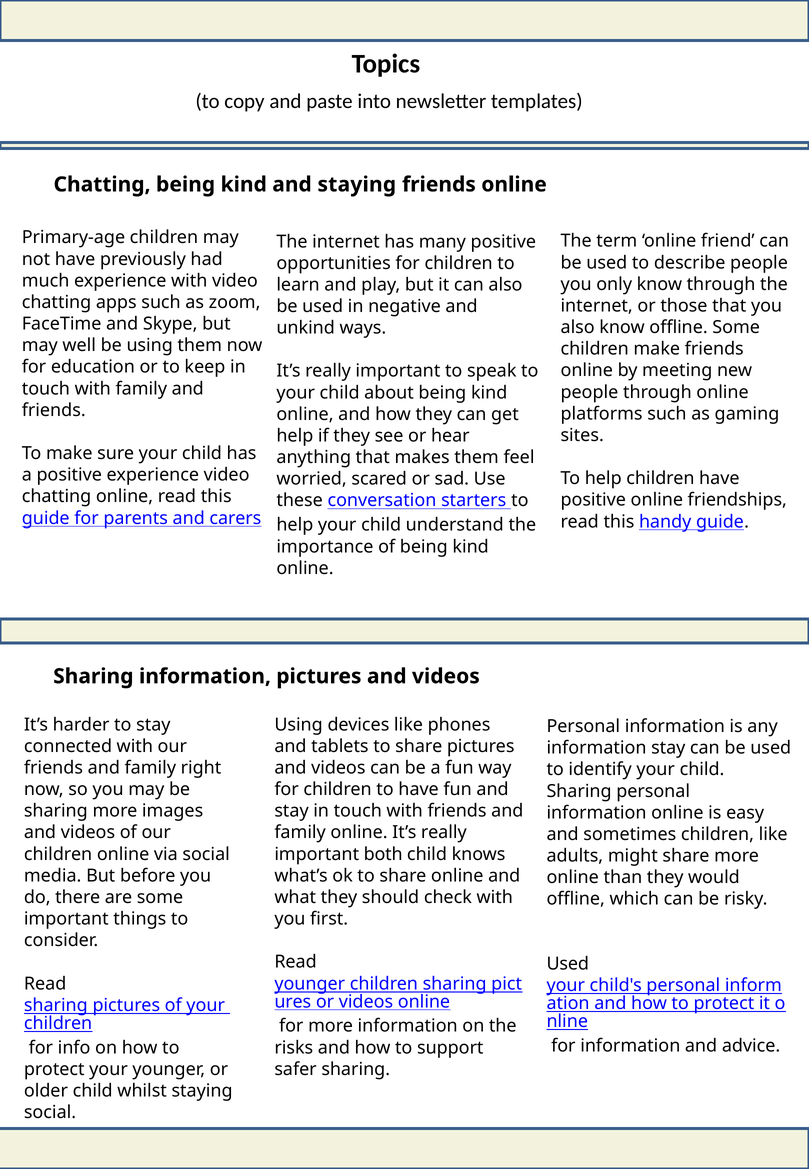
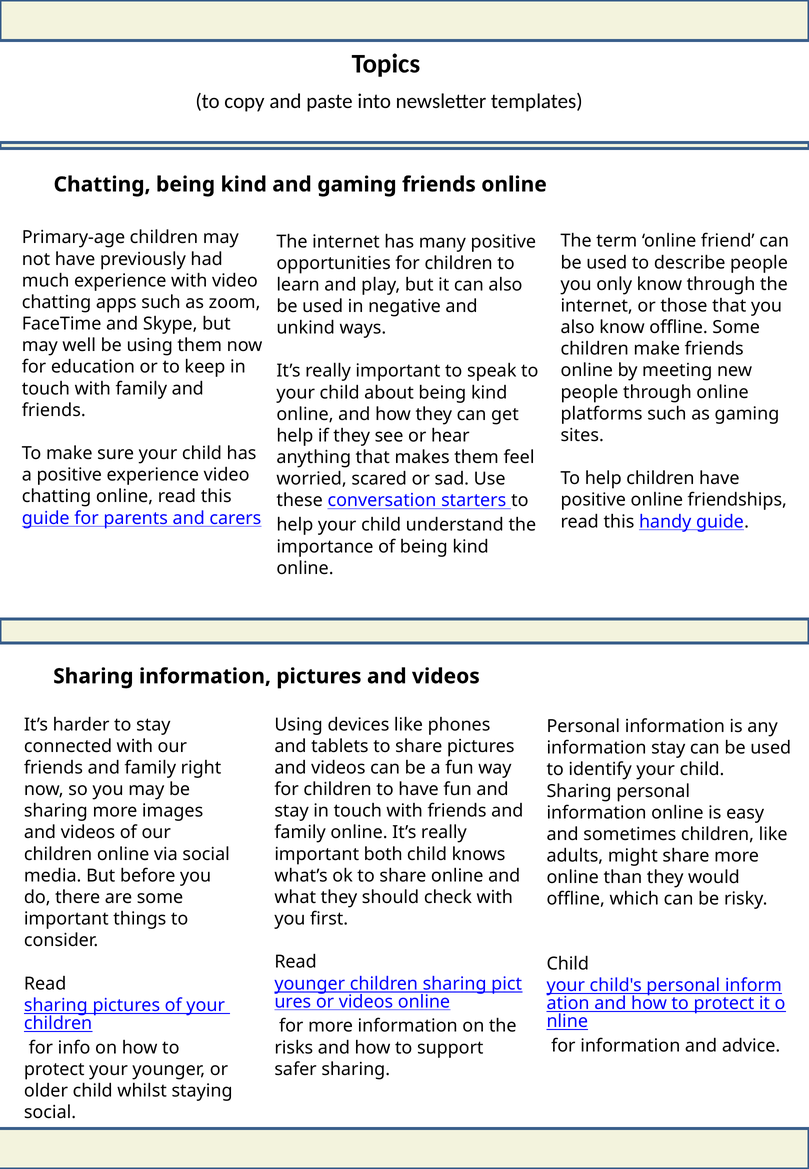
and staying: staying -> gaming (357, 184)
Used: Used -> Child (568, 963)
